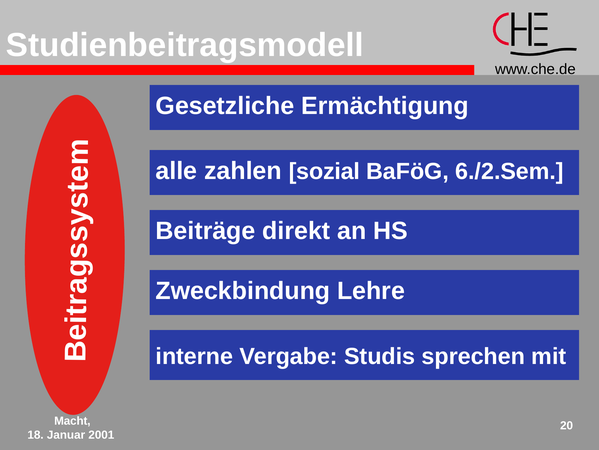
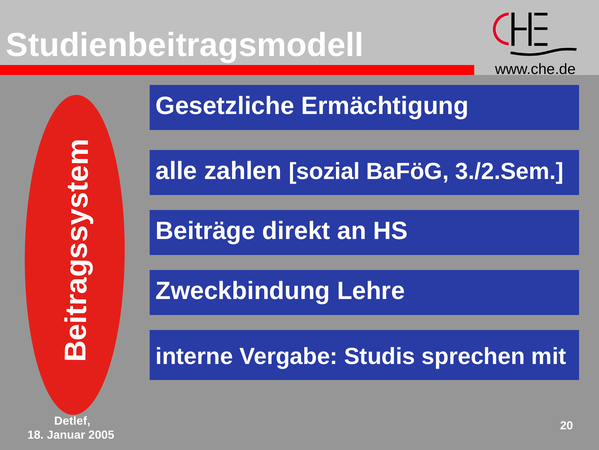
6./2.Sem: 6./2.Sem -> 3./2.Sem (510, 171)
Macht: Macht -> Detlef (72, 420)
2001: 2001 -> 2005 (101, 434)
